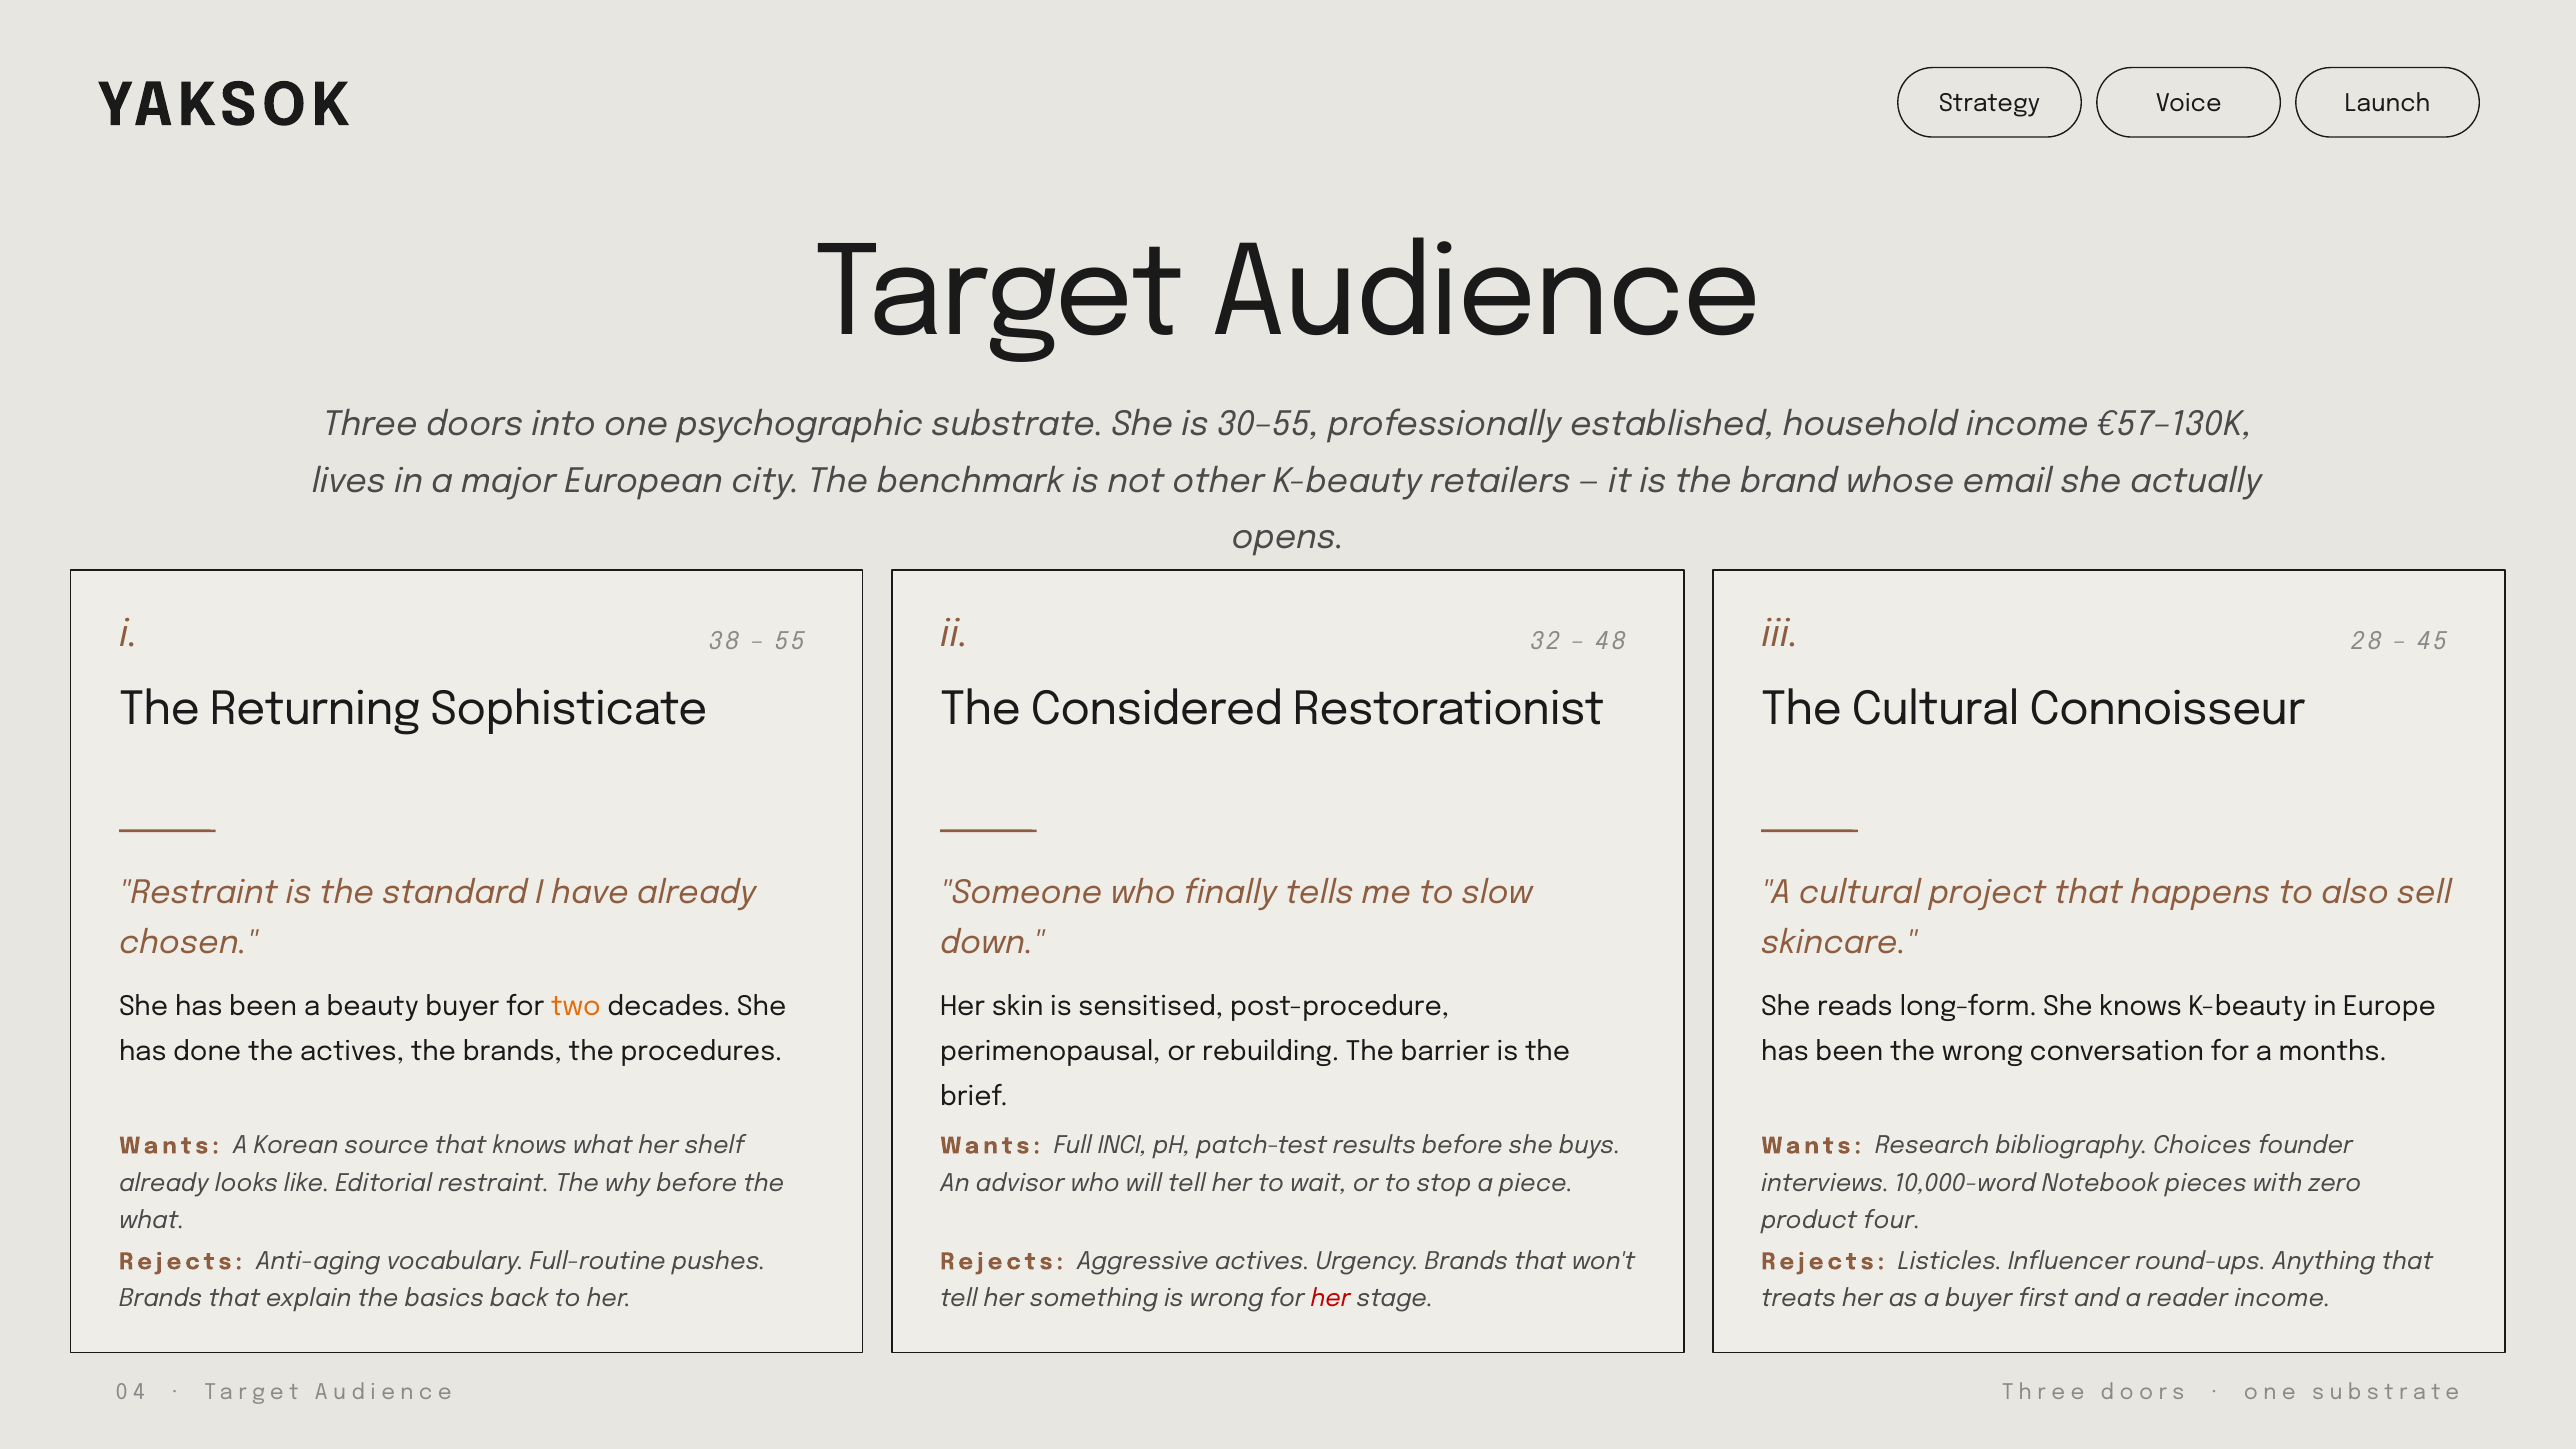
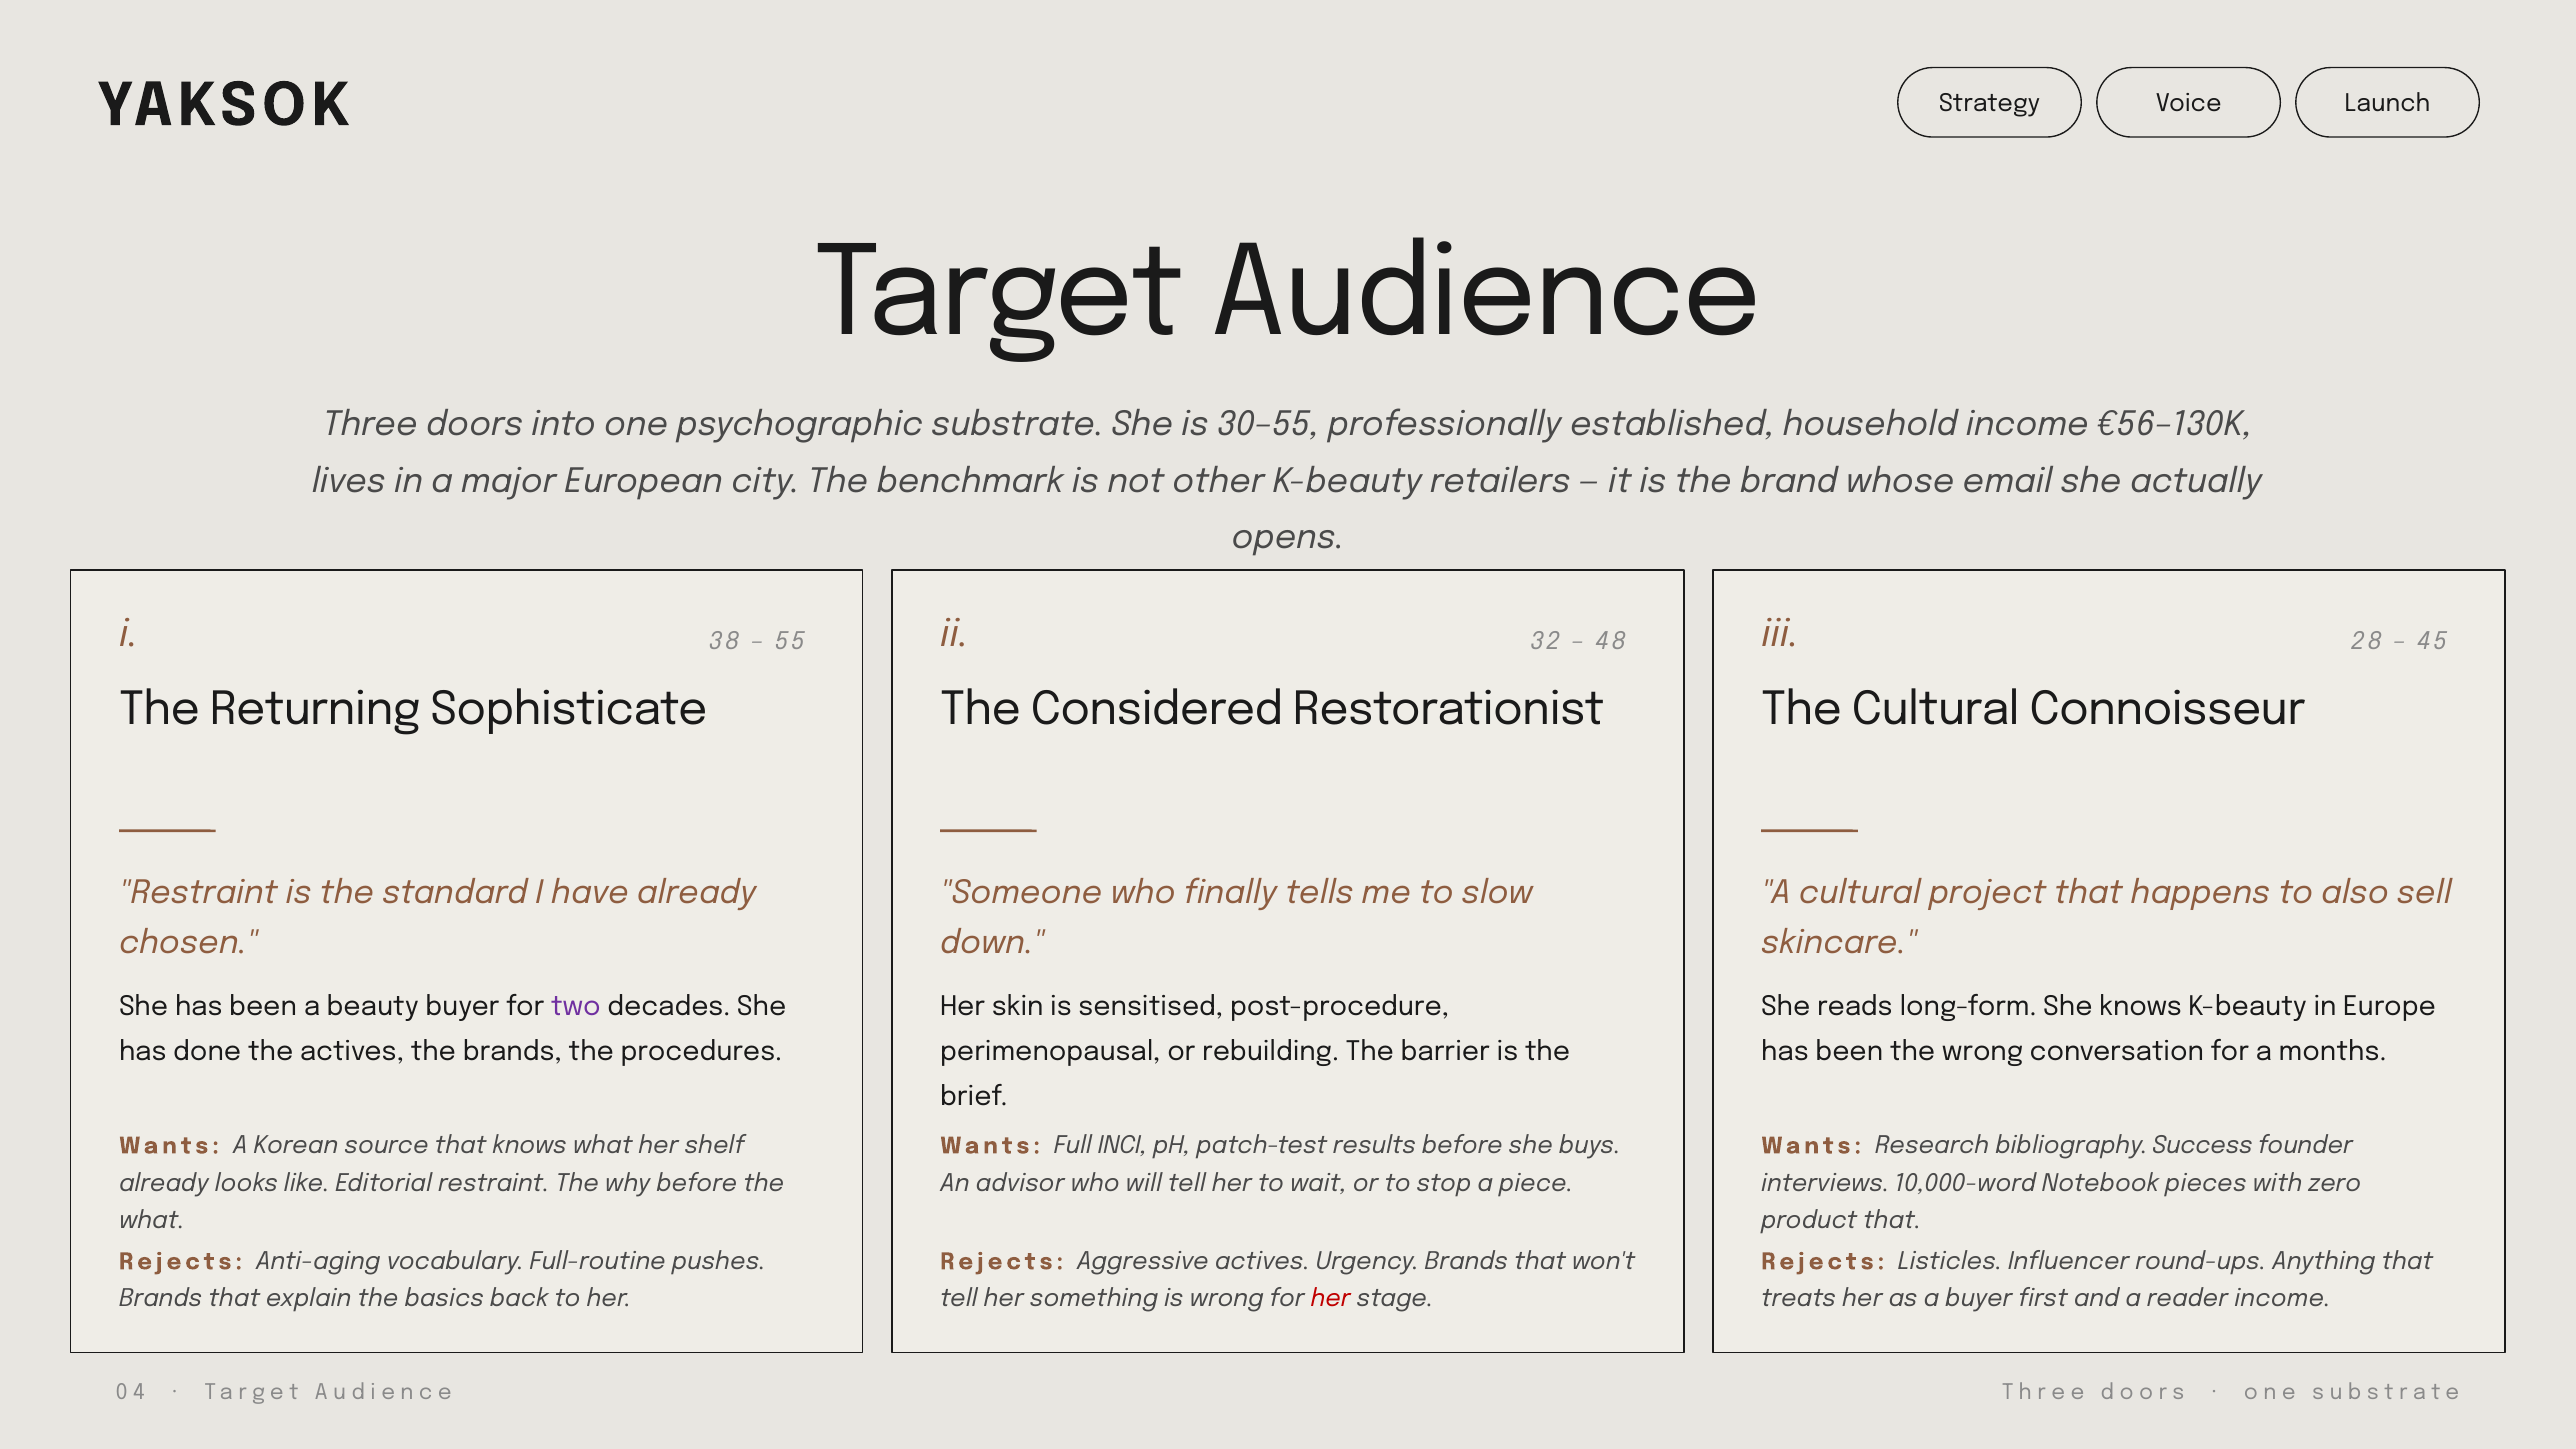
€57–130K: €57–130K -> €56–130K (2175, 425)
two colour: orange -> purple (576, 1006)
Choices: Choices -> Success (2203, 1145)
product four: four -> that (1892, 1221)
